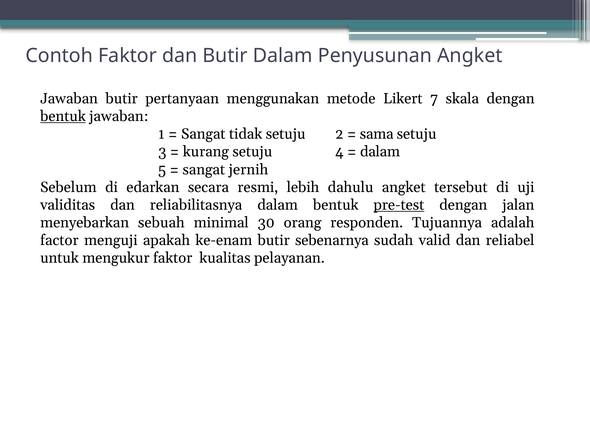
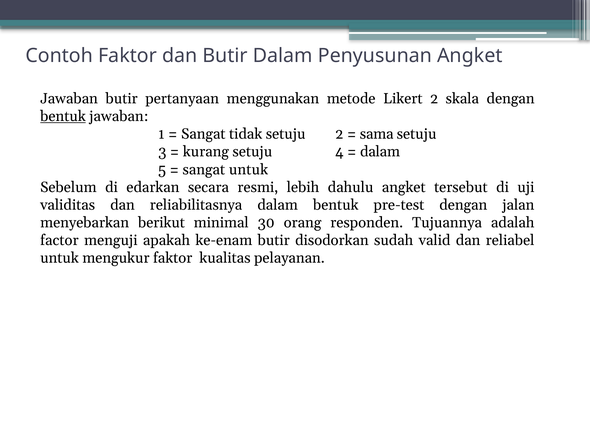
Likert 7: 7 -> 2 (434, 98)
sangat jernih: jernih -> untuk (248, 169)
pre-test underline: present -> none (399, 205)
sebuah: sebuah -> berikut (161, 222)
sebenarnya: sebenarnya -> disodorkan (332, 240)
